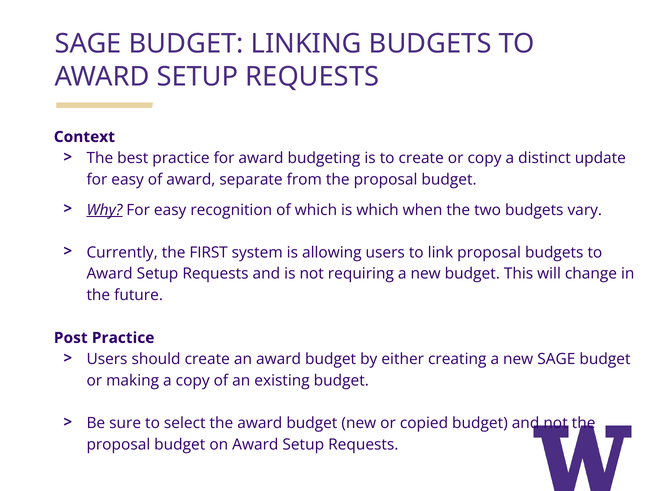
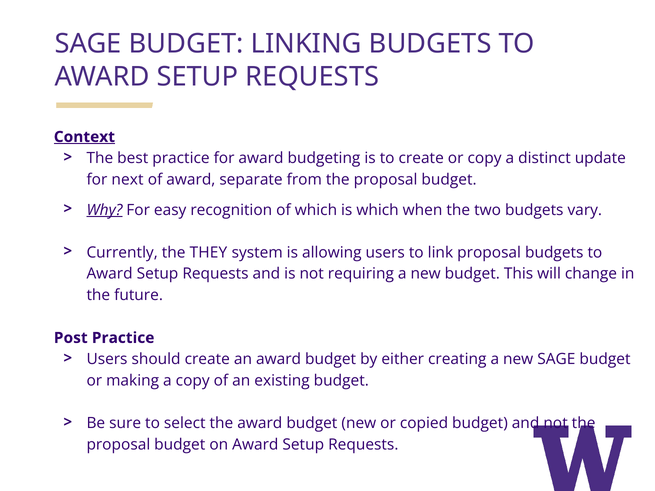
Context underline: none -> present (84, 137)
easy: easy -> next (128, 180)
FIRST: FIRST -> THEY (208, 253)
